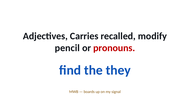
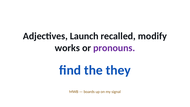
Carries: Carries -> Launch (84, 36)
pencil: pencil -> works (67, 48)
pronouns colour: red -> purple (114, 48)
